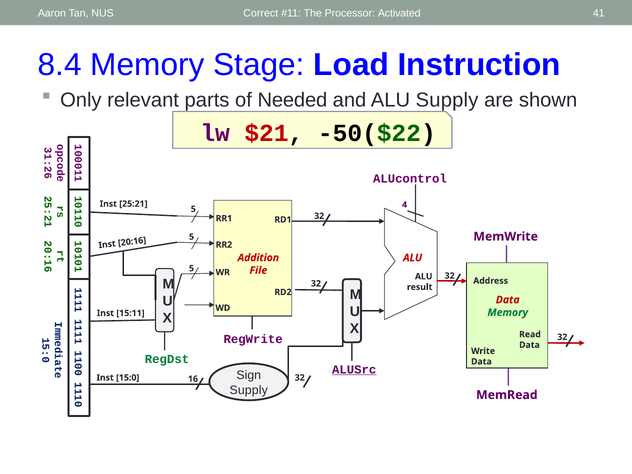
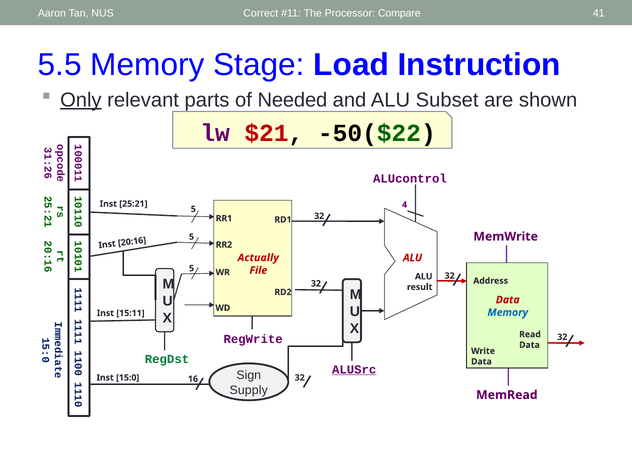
Activated: Activated -> Compare (399, 13)
8.4: 8.4 -> 5.5 (60, 65)
Only underline: none -> present (81, 100)
ALU Supply: Supply -> Subset (447, 100)
Addition: Addition -> Actually (258, 258)
Memory colour: green -> blue (508, 312)
